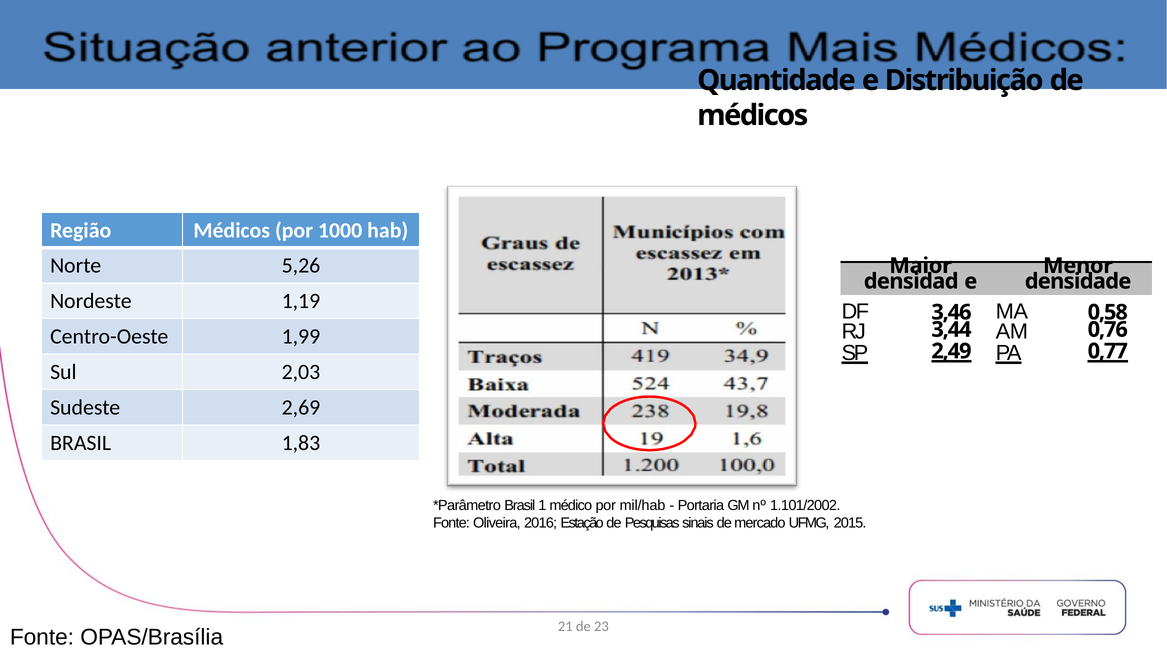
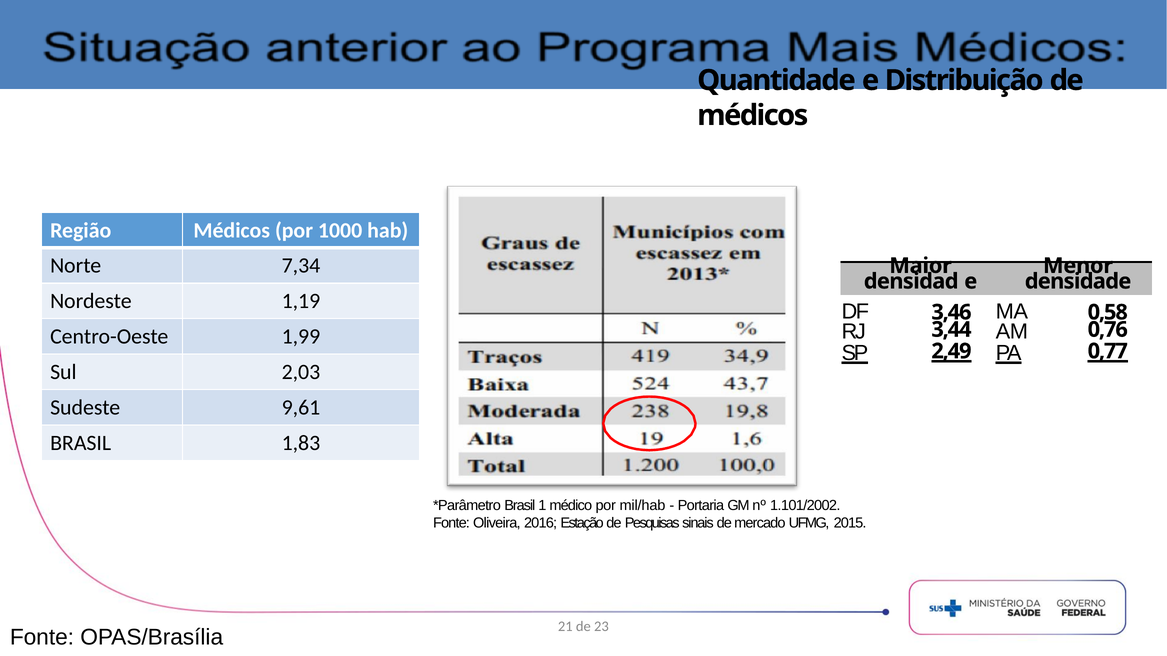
5,26: 5,26 -> 7,34 (301, 266)
2,69: 2,69 -> 9,61 (301, 408)
